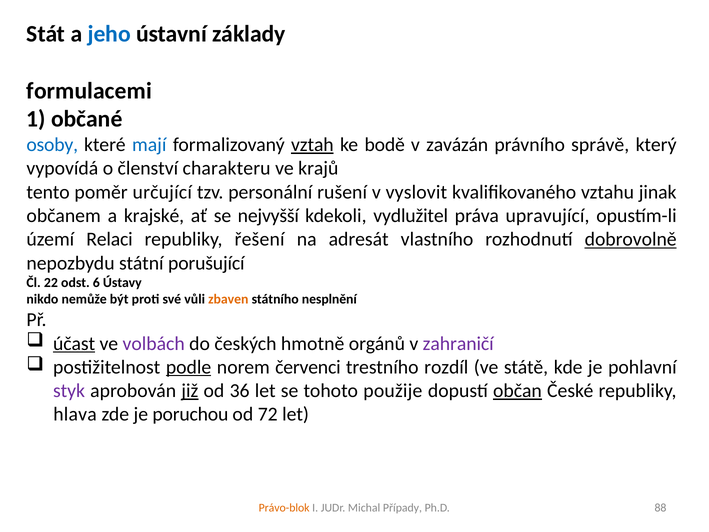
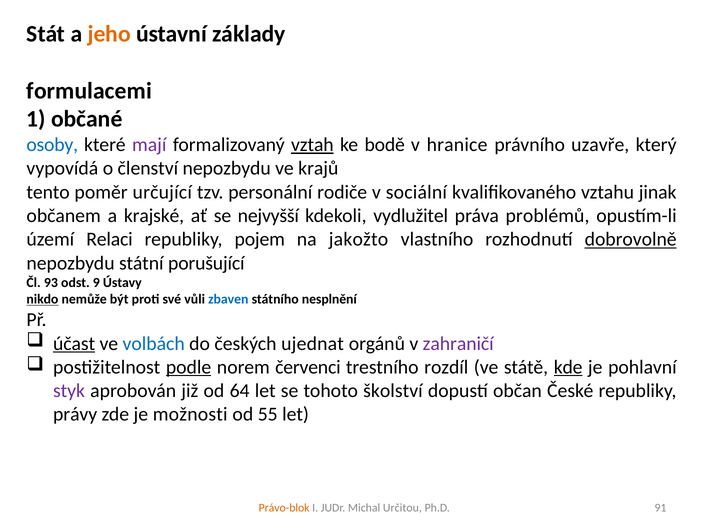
jeho colour: blue -> orange (109, 34)
mají colour: blue -> purple (149, 145)
zavázán: zavázán -> hranice (457, 145)
správě: správě -> uzavře (600, 145)
členství charakteru: charakteru -> nepozbydu (227, 168)
rušení: rušení -> rodiče (342, 192)
vyslovit: vyslovit -> sociální (416, 192)
upravující: upravující -> problémů (548, 216)
řešení: řešení -> pojem (260, 239)
adresát: adresát -> jakožto (359, 239)
22: 22 -> 93 (51, 283)
6: 6 -> 9 (96, 283)
nikdo underline: none -> present (42, 299)
zbaven colour: orange -> blue (228, 299)
volbách colour: purple -> blue (154, 343)
hmotně: hmotně -> ujednat (313, 343)
kde underline: none -> present (568, 367)
již underline: present -> none (190, 391)
36: 36 -> 64 (240, 391)
použije: použije -> školství (393, 391)
občan underline: present -> none (517, 391)
hlava: hlava -> právy (75, 414)
poruchou: poruchou -> možnosti (190, 414)
72: 72 -> 55 (268, 414)
Případy: Případy -> Určitou (402, 508)
88: 88 -> 91 (660, 508)
